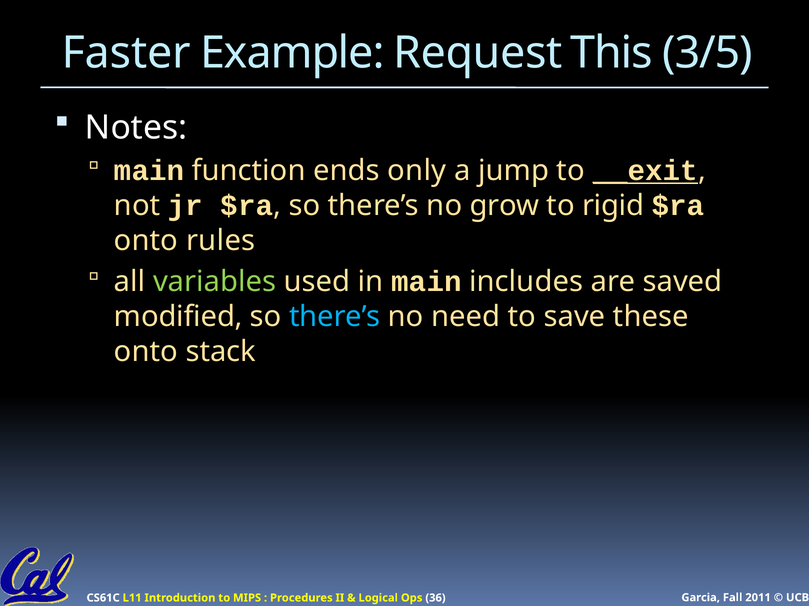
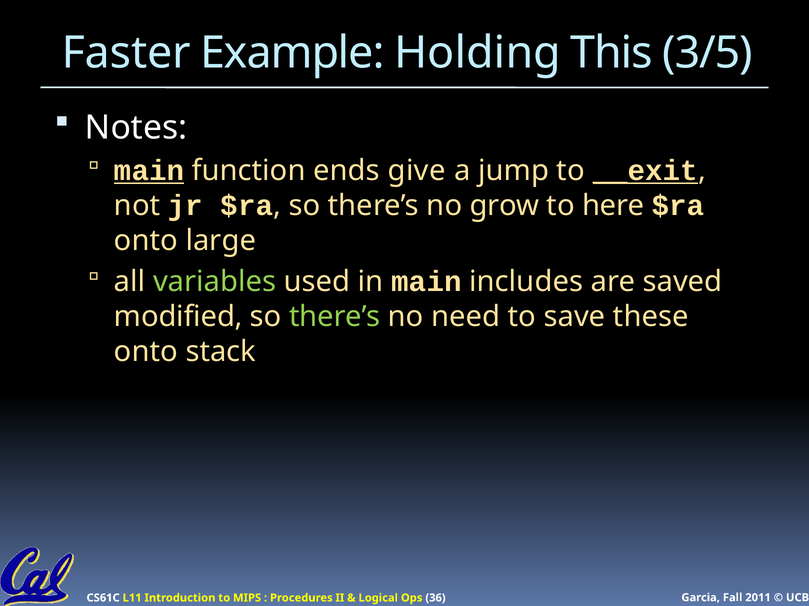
Request: Request -> Holding (478, 53)
main underline: none -> present (149, 171)
only: only -> give (417, 171)
rigid: rigid -> here (613, 206)
rules: rules -> large (221, 241)
there’s colour: light blue -> light green (335, 317)
